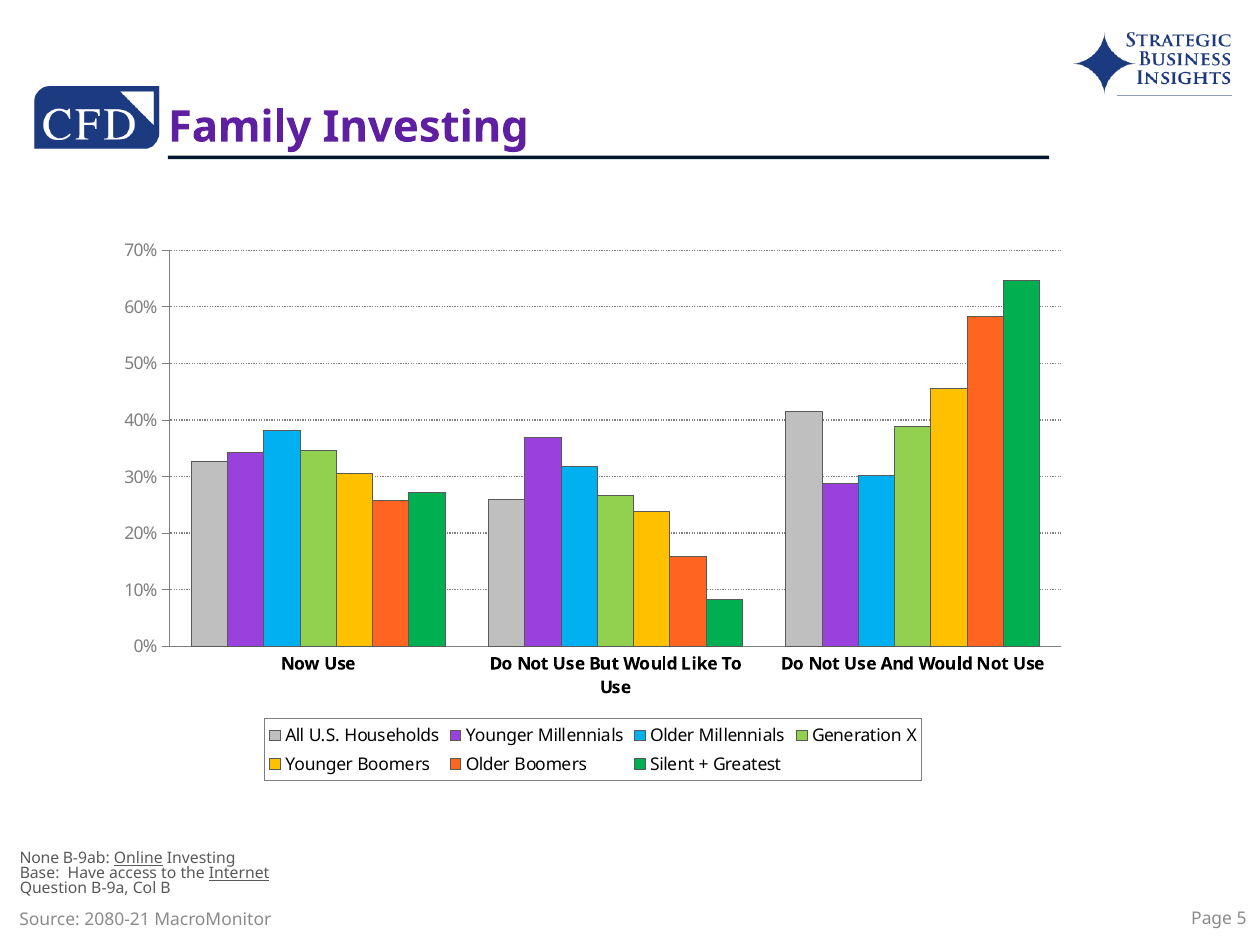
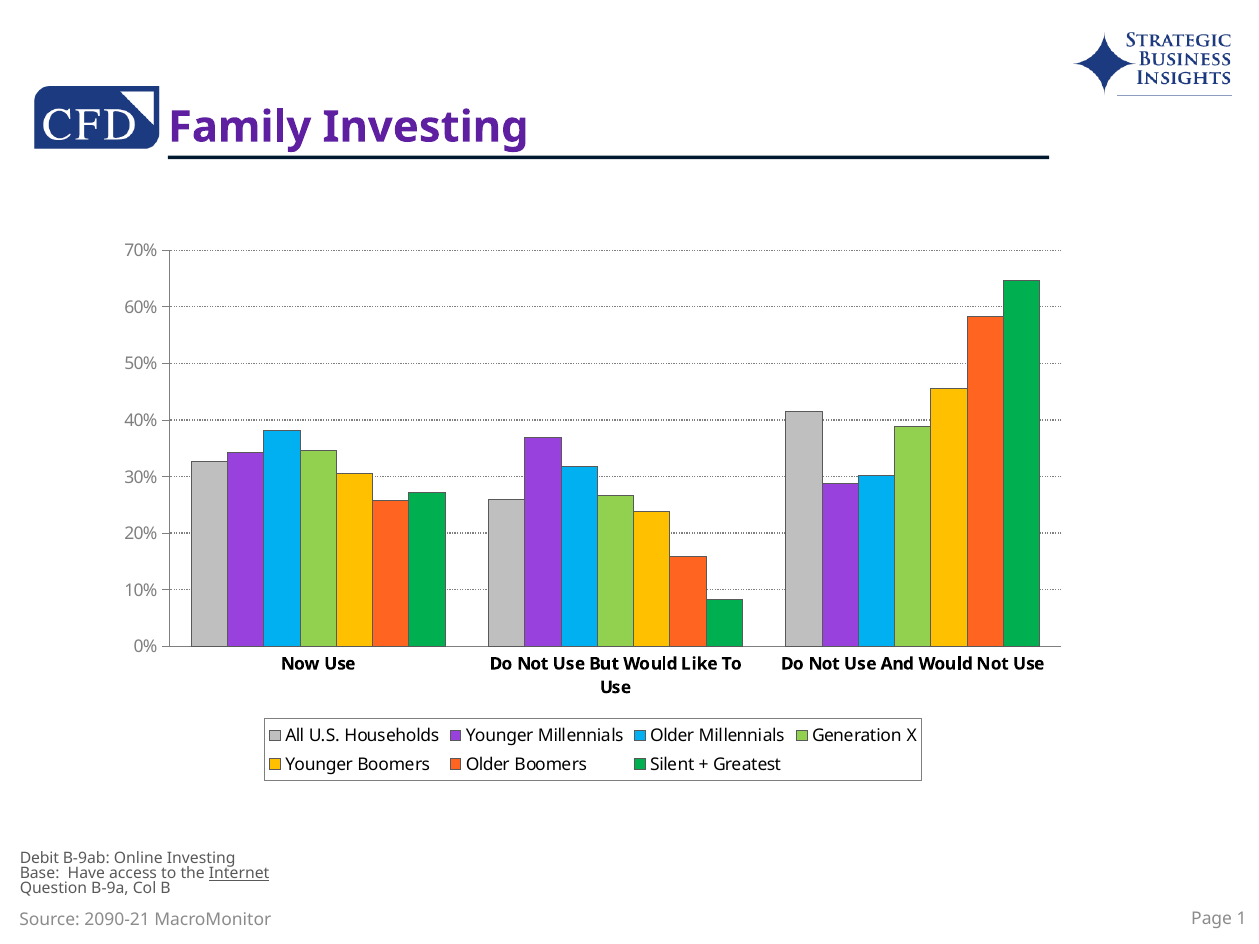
None: None -> Debit (39, 859)
Online underline: present -> none (138, 859)
5: 5 -> 1 (1242, 918)
2080-21: 2080-21 -> 2090-21 (117, 920)
